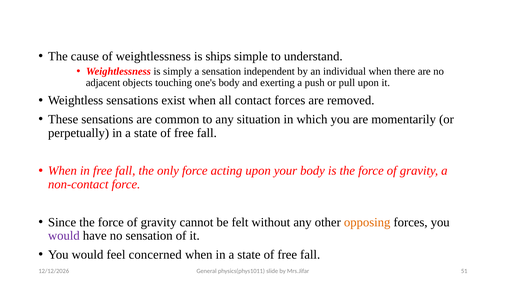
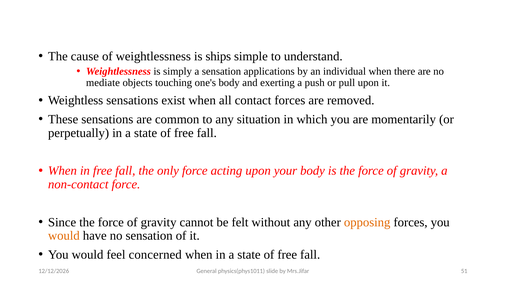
independent: independent -> applications (269, 72)
adjacent: adjacent -> mediate (103, 83)
would colour: purple -> orange (64, 236)
